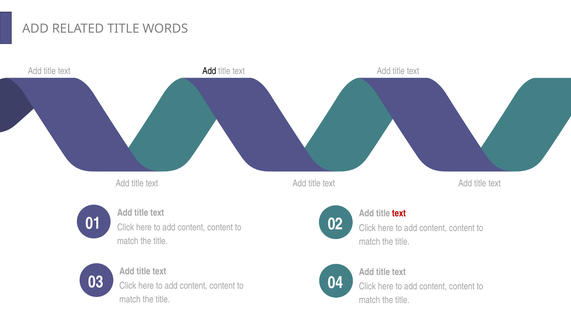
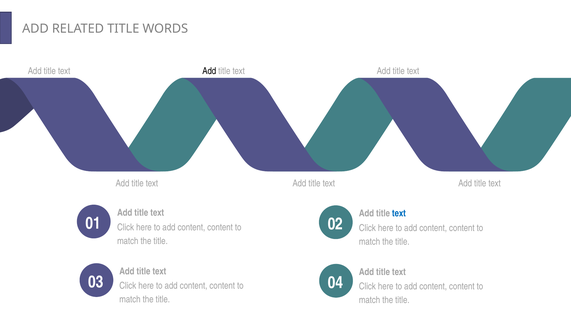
text colour: red -> blue (399, 214)
